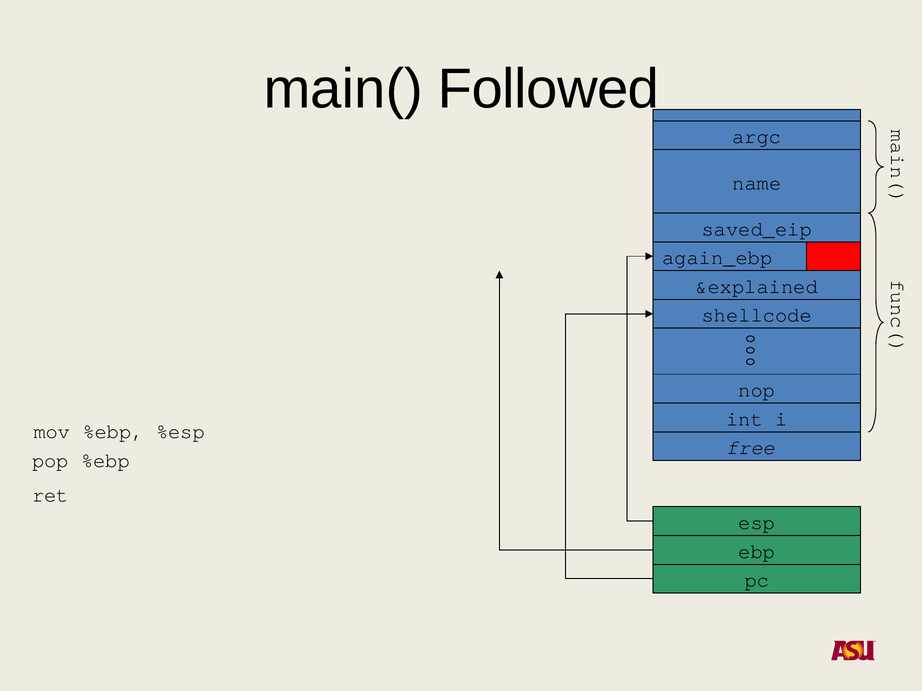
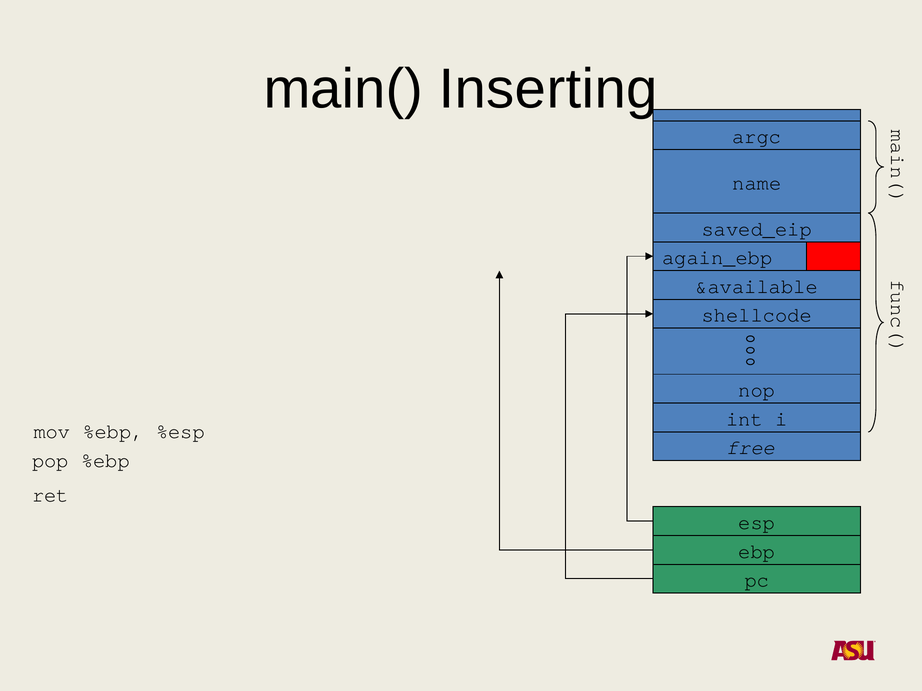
Followed: Followed -> Inserting (548, 89)
&explained: &explained -> &available (757, 287)
